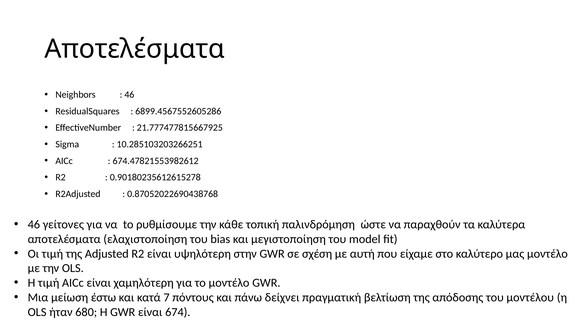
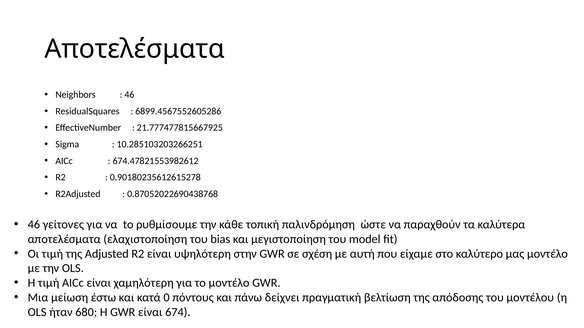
7: 7 -> 0 (167, 298)
